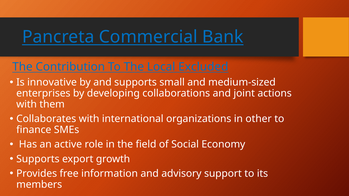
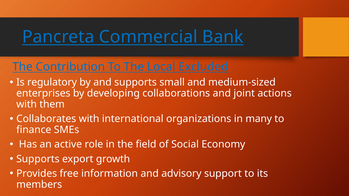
innovative: innovative -> regulatory (52, 82)
other: other -> many (259, 119)
